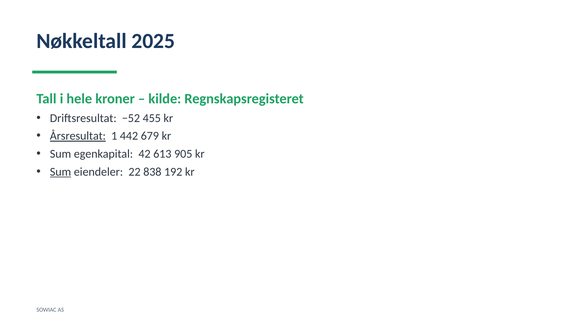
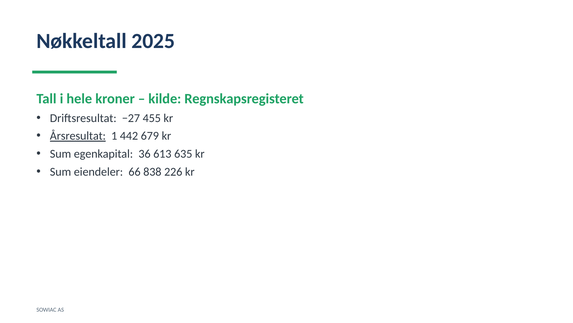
−52: −52 -> −27 (131, 118)
42: 42 -> 36 (145, 154)
905: 905 -> 635 (183, 154)
Sum underline: present -> none (61, 172)
22: 22 -> 66 (135, 172)
192: 192 -> 226 (173, 172)
